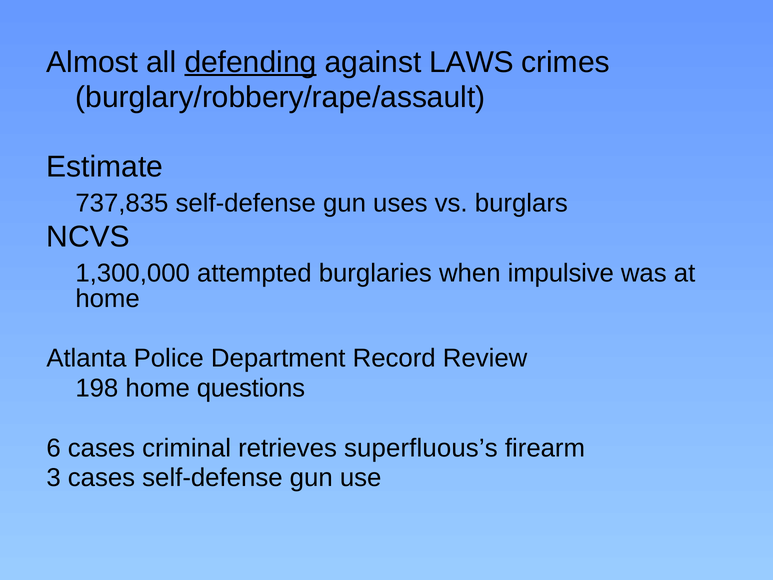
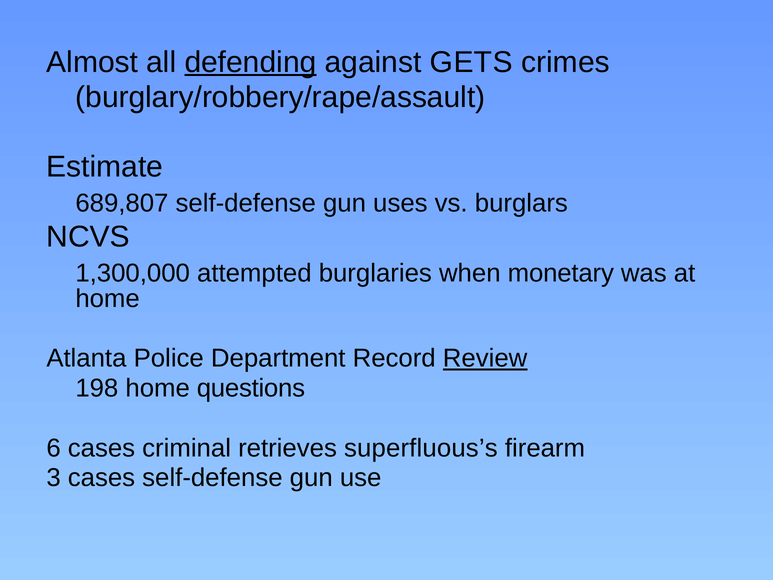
LAWS: LAWS -> GETS (471, 62)
737,835: 737,835 -> 689,807 (122, 203)
impulsive: impulsive -> monetary (561, 273)
Review underline: none -> present (485, 358)
